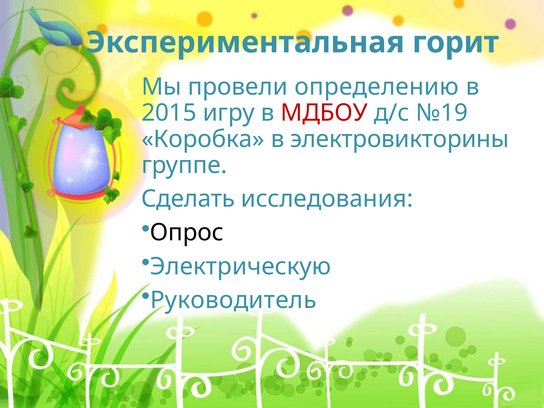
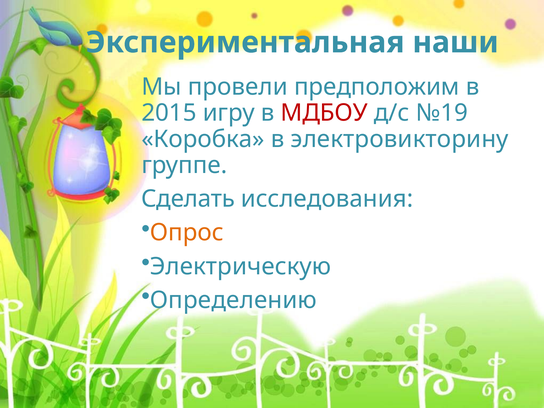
горит: горит -> наши (456, 42)
определению: определению -> предположим (377, 87)
электровикторины: электровикторины -> электровикторину (400, 139)
Опрос colour: black -> orange (187, 233)
Руководитель: Руководитель -> Определению (233, 300)
